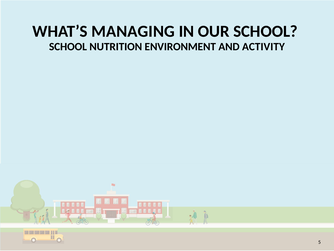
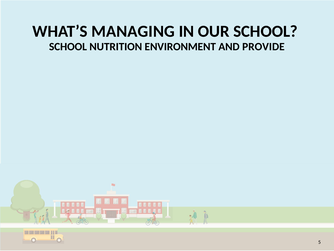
ACTIVITY: ACTIVITY -> PROVIDE (263, 46)
